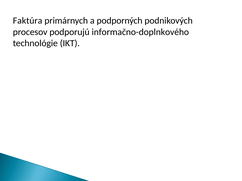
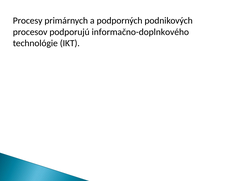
Faktúra: Faktúra -> Procesy (28, 21)
